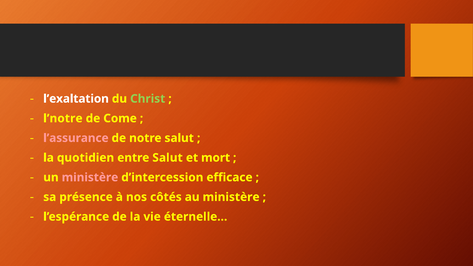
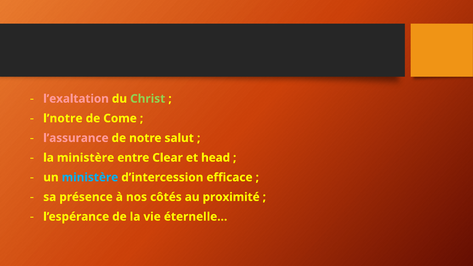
l’exaltation colour: white -> pink (76, 99)
la quotidien: quotidien -> ministère (86, 158)
entre Salut: Salut -> Clear (168, 158)
mort: mort -> head (216, 158)
ministère colour: pink -> light blue (90, 177)
au ministère: ministère -> proximité (231, 197)
